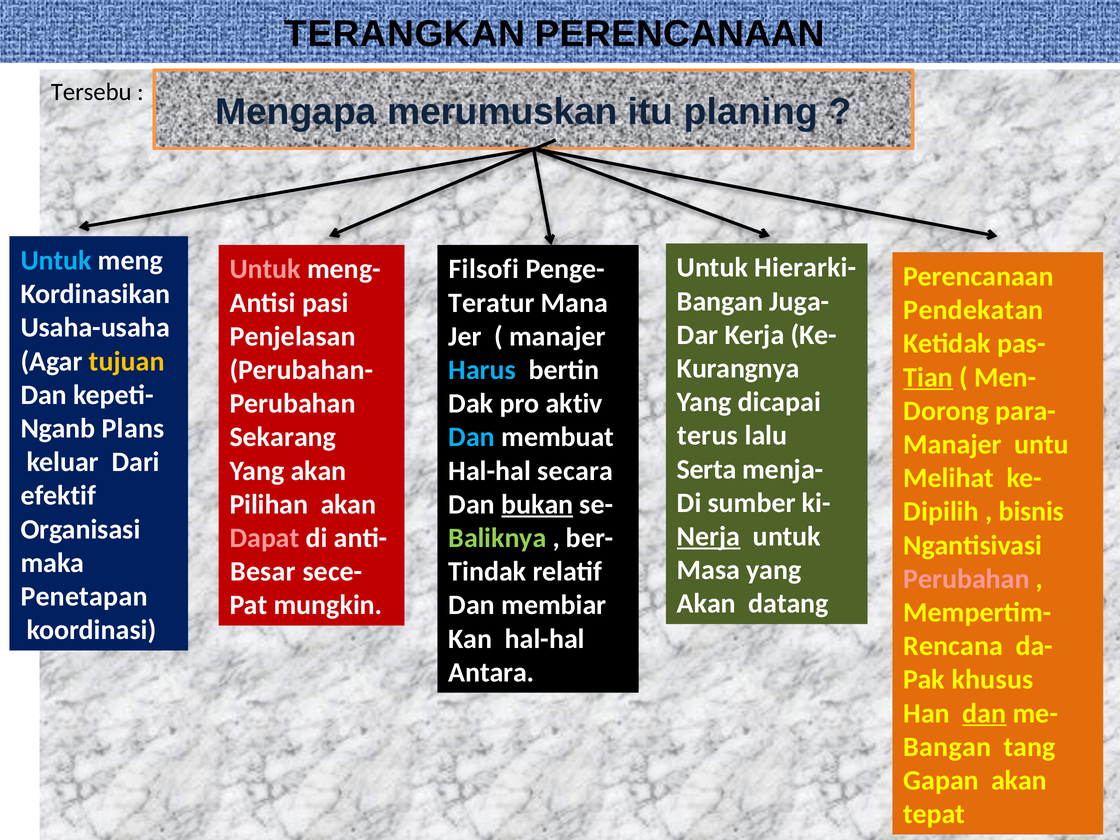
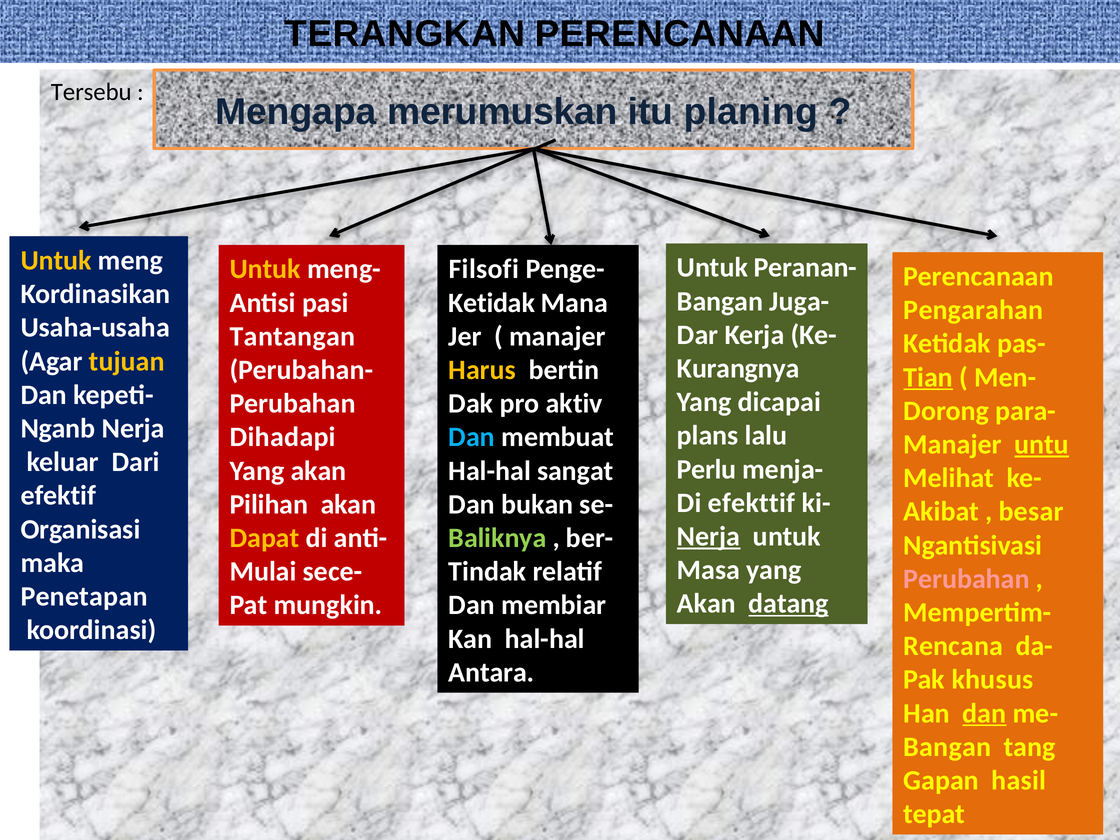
Untuk colour: light blue -> yellow (56, 260)
Hierarki-: Hierarki- -> Peranan- (805, 268)
Untuk colour: pink -> yellow (265, 269)
Teratur: Teratur -> Ketidak (492, 303)
Pendekatan: Pendekatan -> Pengarahan (973, 310)
Penjelasan: Penjelasan -> Tantangan (293, 336)
Harus colour: light blue -> yellow (482, 370)
Nganb Plans: Plans -> Nerja (133, 428)
terus: terus -> plans (708, 436)
Sekarang: Sekarang -> Dihadapi (283, 437)
untu underline: none -> present (1042, 444)
Serta: Serta -> Perlu (707, 469)
secara: secara -> sangat (575, 471)
sumber: sumber -> efekttif (752, 503)
bukan underline: present -> none (537, 504)
Dipilih: Dipilih -> Akibat (941, 512)
bisnis: bisnis -> besar (1031, 512)
Dapat colour: pink -> yellow (265, 538)
Besar: Besar -> Mulai (263, 572)
datang underline: none -> present (789, 604)
Gapan akan: akan -> hasil (1019, 780)
